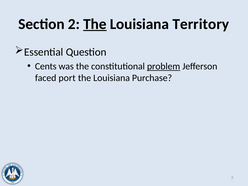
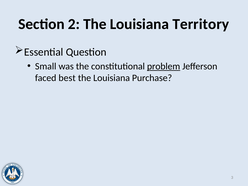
The underline: present -> none (95, 24)
Cents: Cents -> Small (46, 66)
port: port -> best (67, 78)
